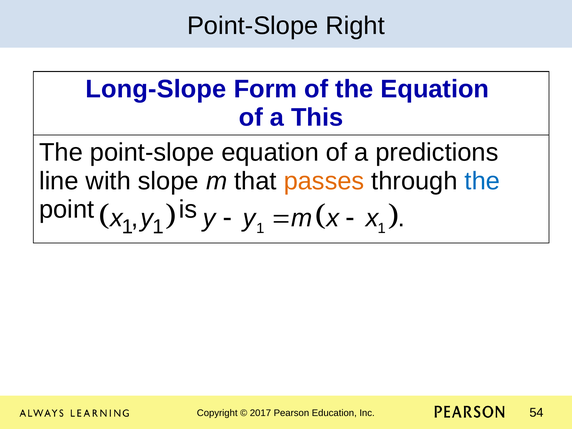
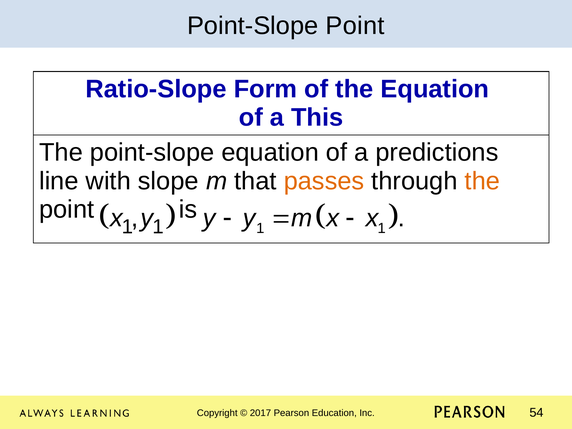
Point-Slope Right: Right -> Point (355, 26)
Long-Slope: Long-Slope -> Ratio-Slope (156, 89)
the colour: blue -> orange (482, 181)
